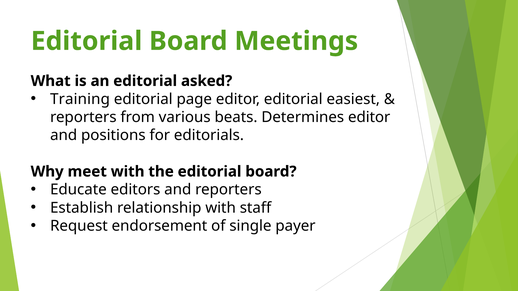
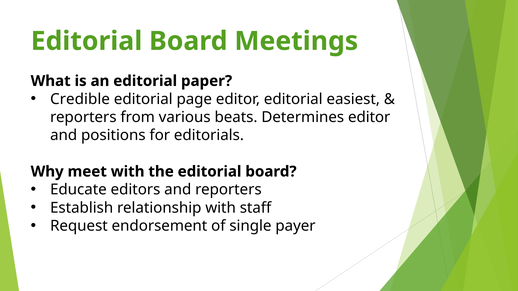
asked: asked -> paper (207, 81)
Training: Training -> Credible (80, 99)
